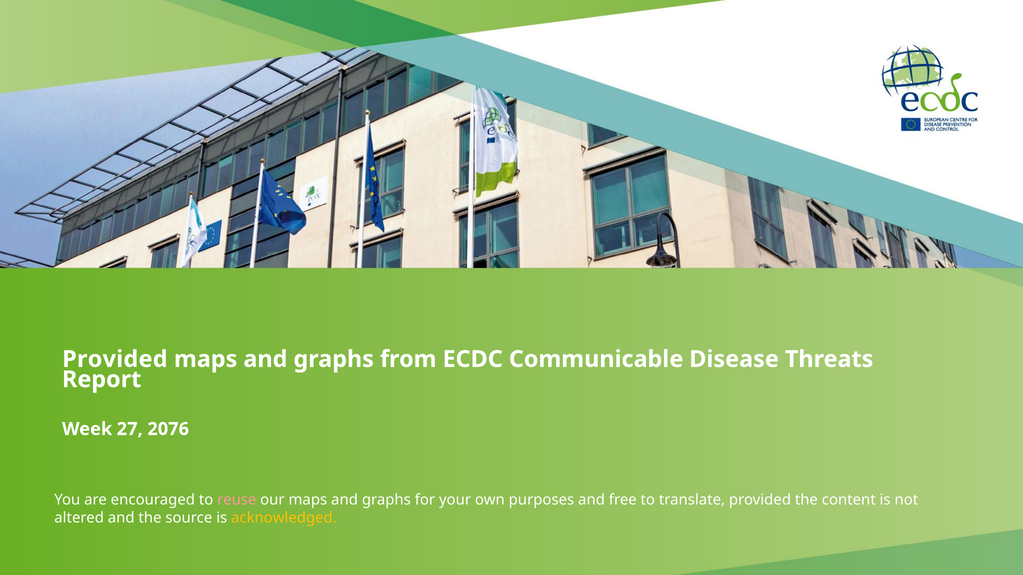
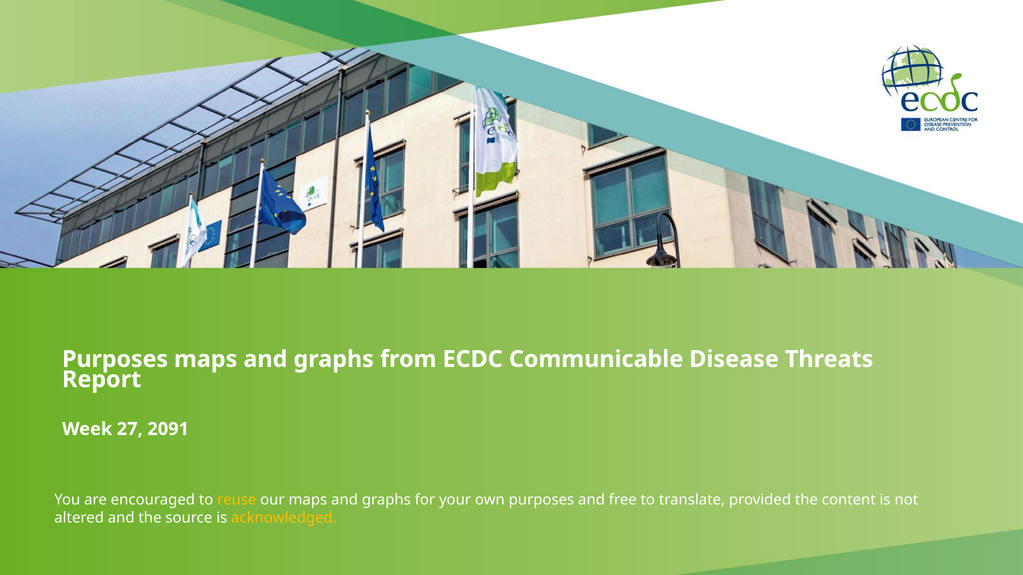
Provided: Provided -> Purposes (115, 359)
2076: 2076 -> 2091 (168, 429)
reuse colour: pink -> yellow (237, 500)
